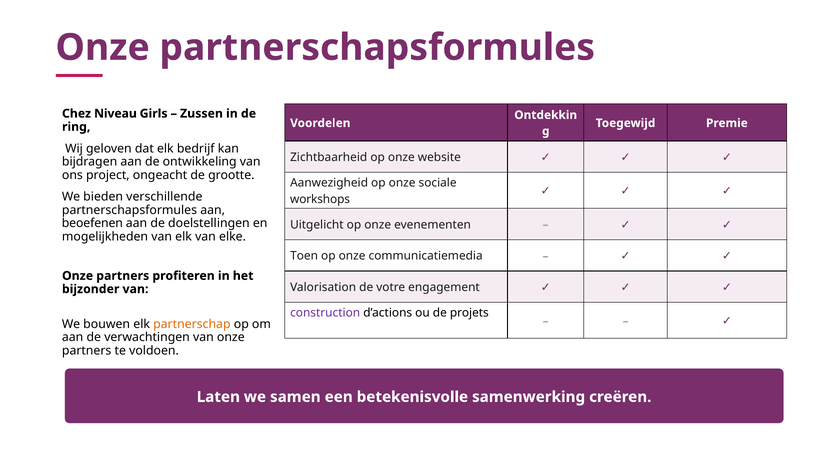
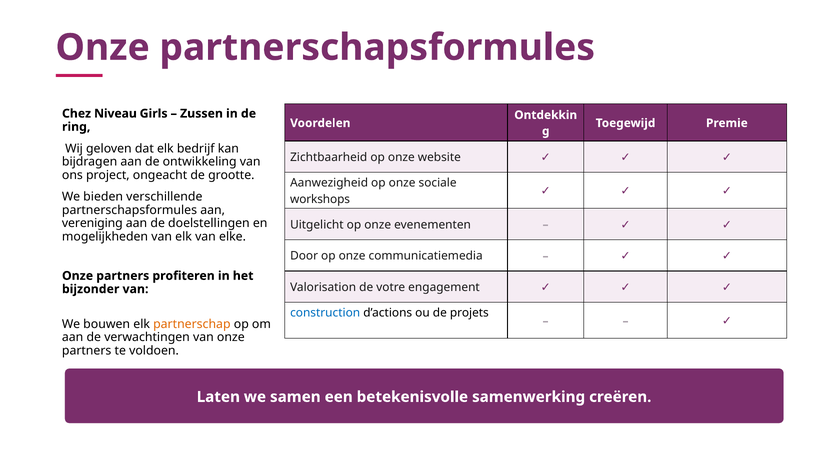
beoefenen: beoefenen -> vereniging (92, 223)
Toen: Toen -> Door (304, 256)
construction colour: purple -> blue (325, 313)
